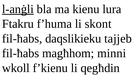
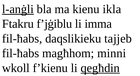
lura: lura -> ikla (112, 9)
f’huma: f’huma -> f’jġiblu (54, 24)
skont: skont -> imma (98, 24)
qegħdin underline: none -> present (100, 67)
